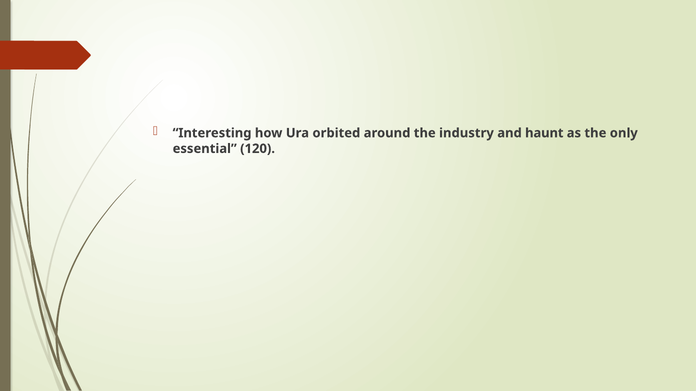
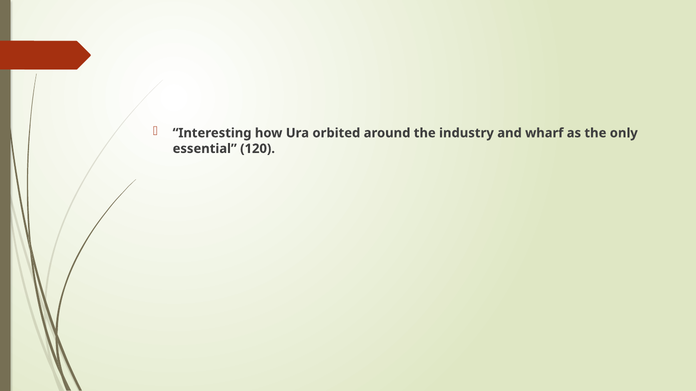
haunt: haunt -> wharf (544, 133)
